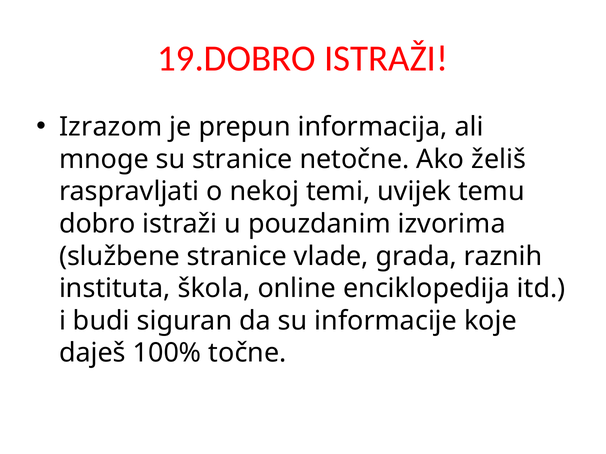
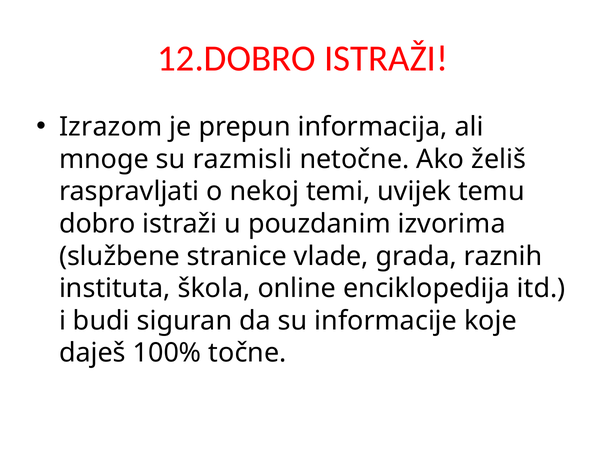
19.DOBRO: 19.DOBRO -> 12.DOBRO (236, 59)
su stranice: stranice -> razmisli (242, 159)
